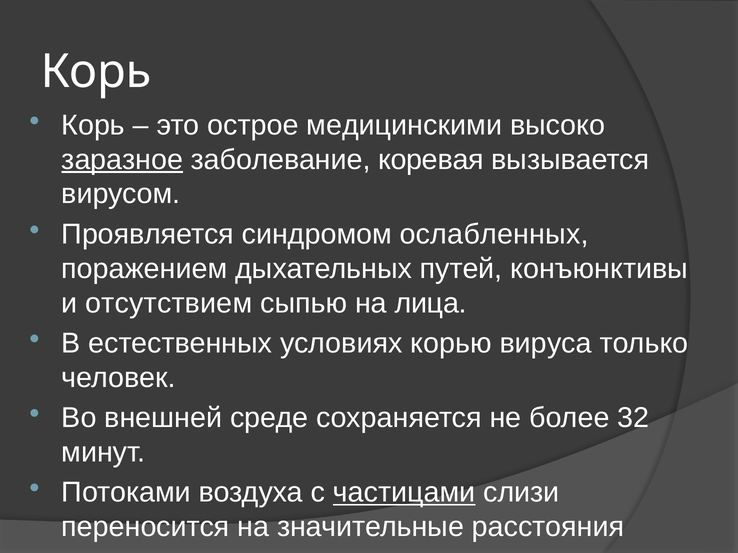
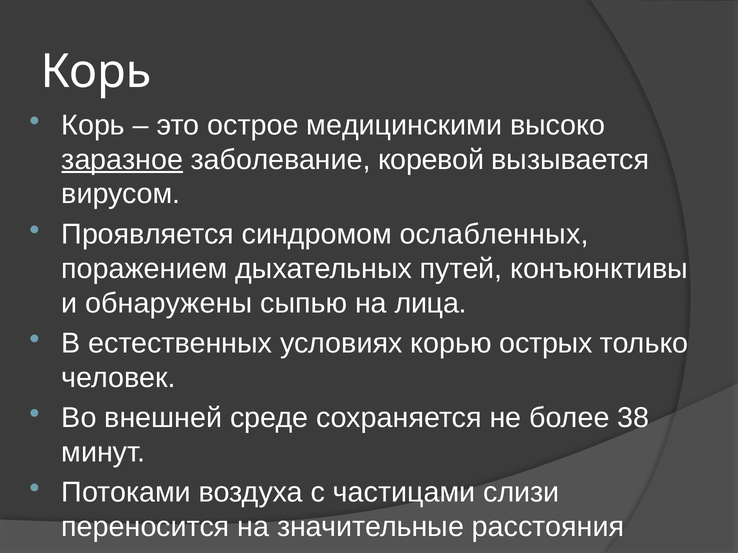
коревая: коревая -> коревой (431, 160)
отсутствием: отсутствием -> обнаружены (169, 303)
вируса: вируса -> острых (546, 344)
32: 32 -> 38 (633, 418)
частицами underline: present -> none (404, 493)
